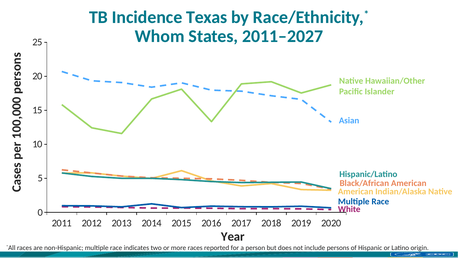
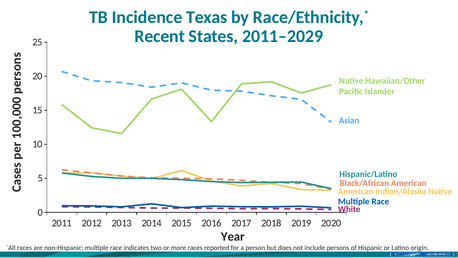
Whom: Whom -> Recent (160, 36)
2011–2027: 2011–2027 -> 2011–2029 (283, 36)
